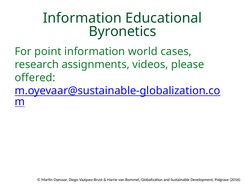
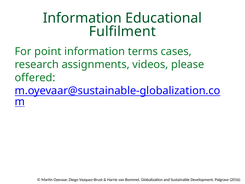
Byronetics: Byronetics -> Fulﬁlment (122, 31)
world: world -> terms (143, 51)
